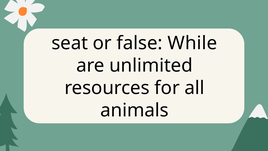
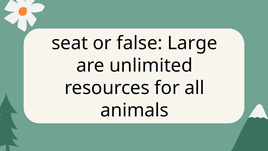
While: While -> Large (192, 43)
